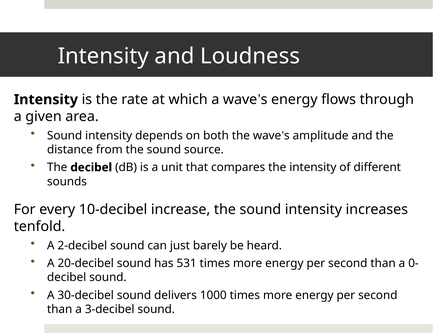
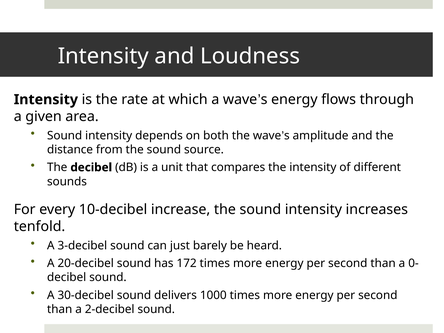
2-decibel: 2-decibel -> 3-decibel (82, 246)
531: 531 -> 172 (187, 263)
3-decibel: 3-decibel -> 2-decibel (110, 309)
